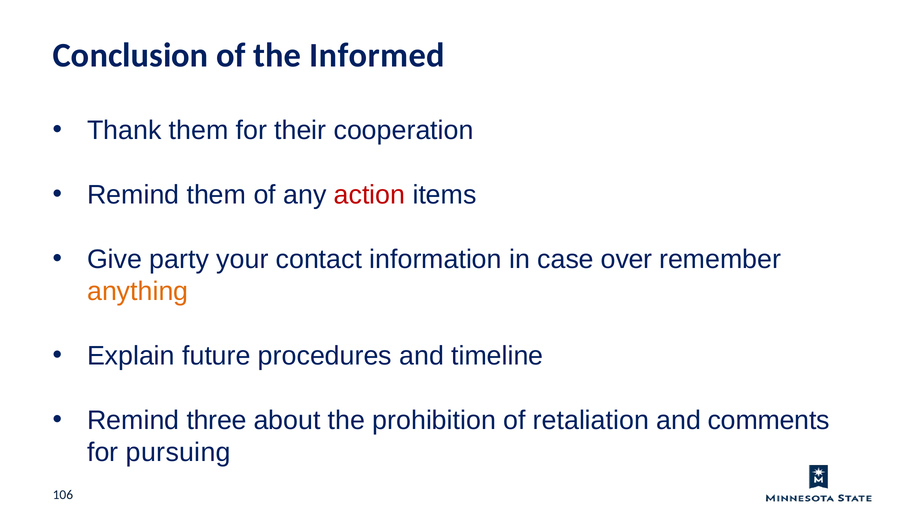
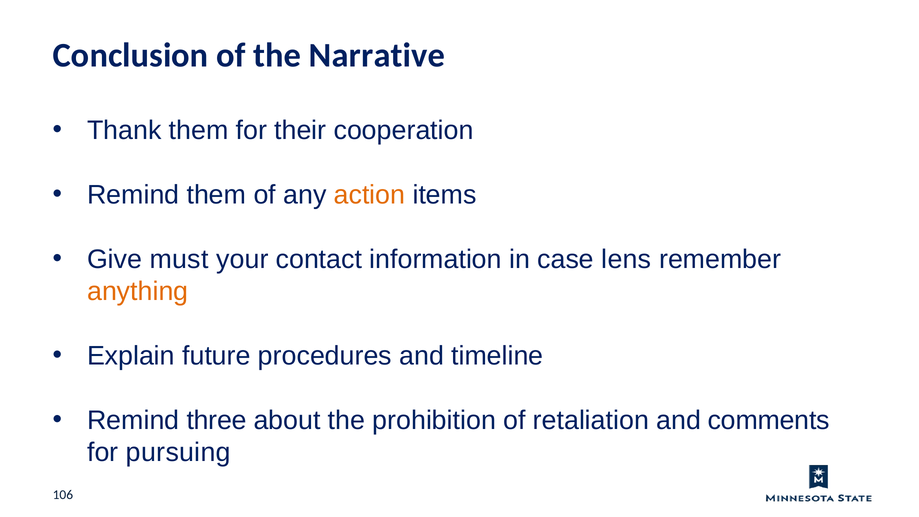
Informed: Informed -> Narrative (377, 55)
action colour: red -> orange (369, 195)
party: party -> must (179, 259)
over: over -> lens (626, 259)
